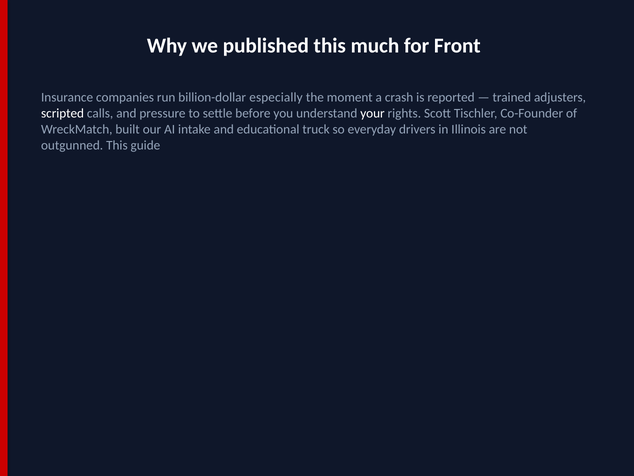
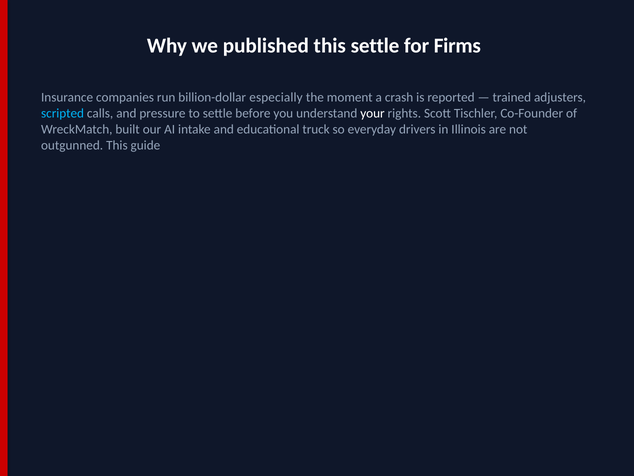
this much: much -> settle (375, 46)
Front: Front -> Firms (457, 46)
scripted colour: white -> light blue (63, 113)
